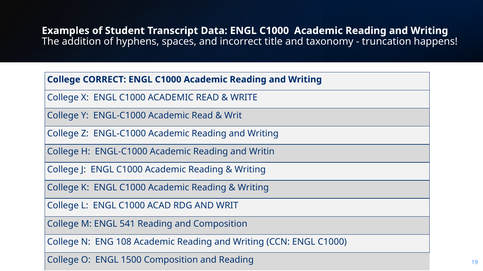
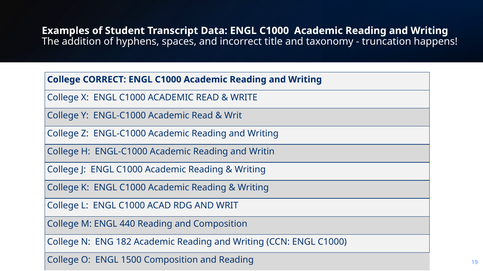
541: 541 -> 440 (127, 224)
108: 108 -> 182 (124, 242)
